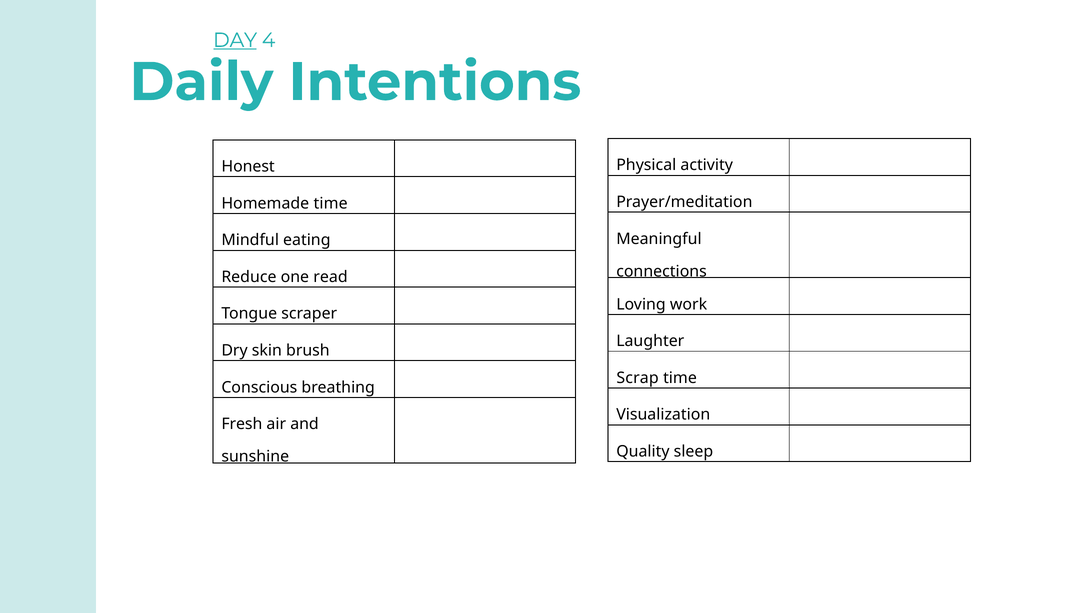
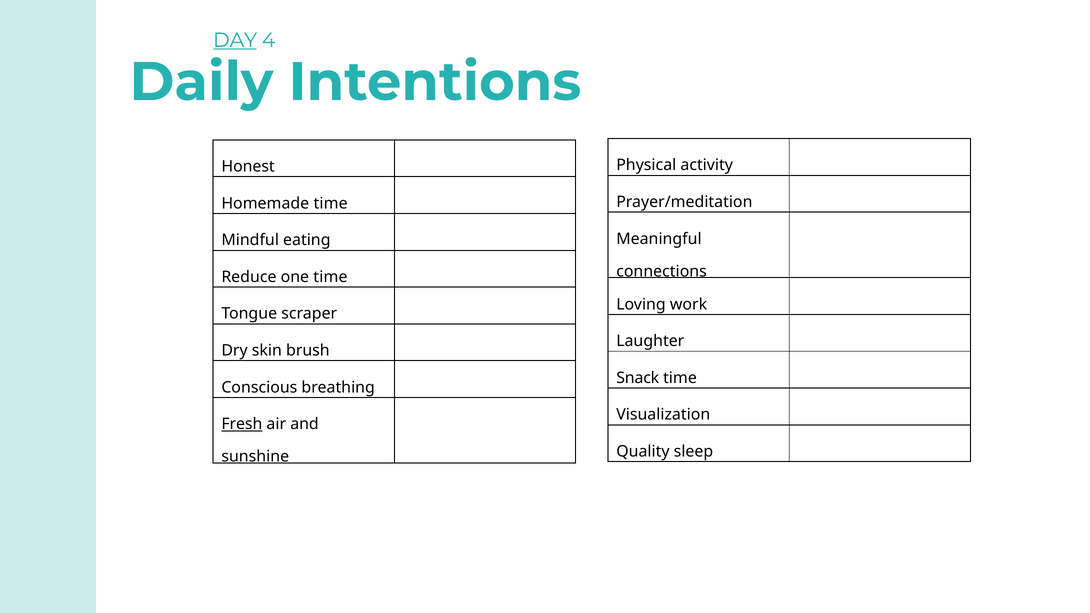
one read: read -> time (330, 277)
Scrap: Scrap -> Snack (638, 378)
Fresh underline: none -> present (242, 424)
